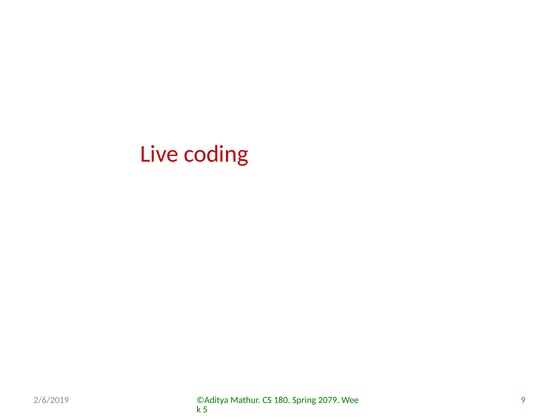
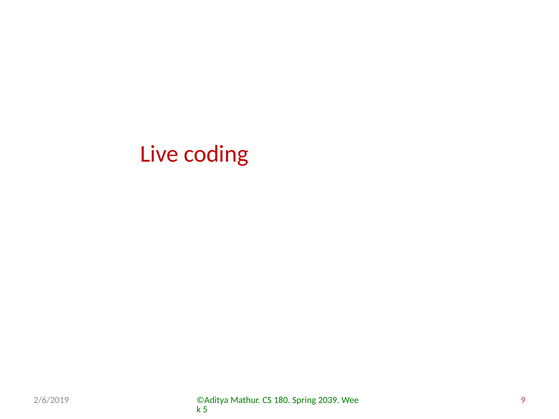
2079: 2079 -> 2039 (329, 400)
